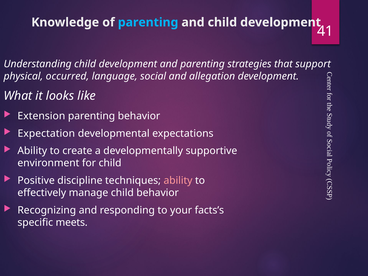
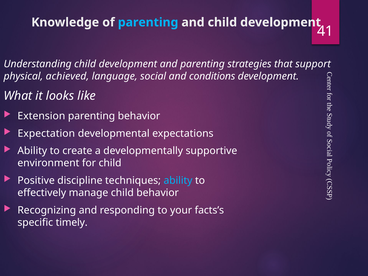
occurred: occurred -> achieved (67, 76)
allegation: allegation -> conditions (212, 76)
ability colour: pink -> light blue (178, 181)
meets: meets -> timely (72, 222)
